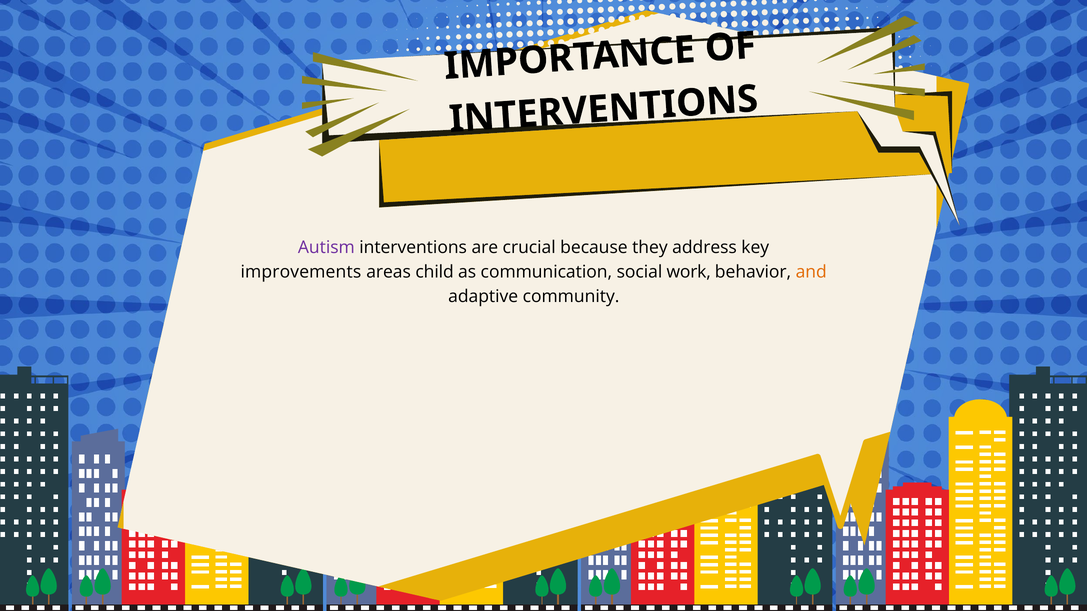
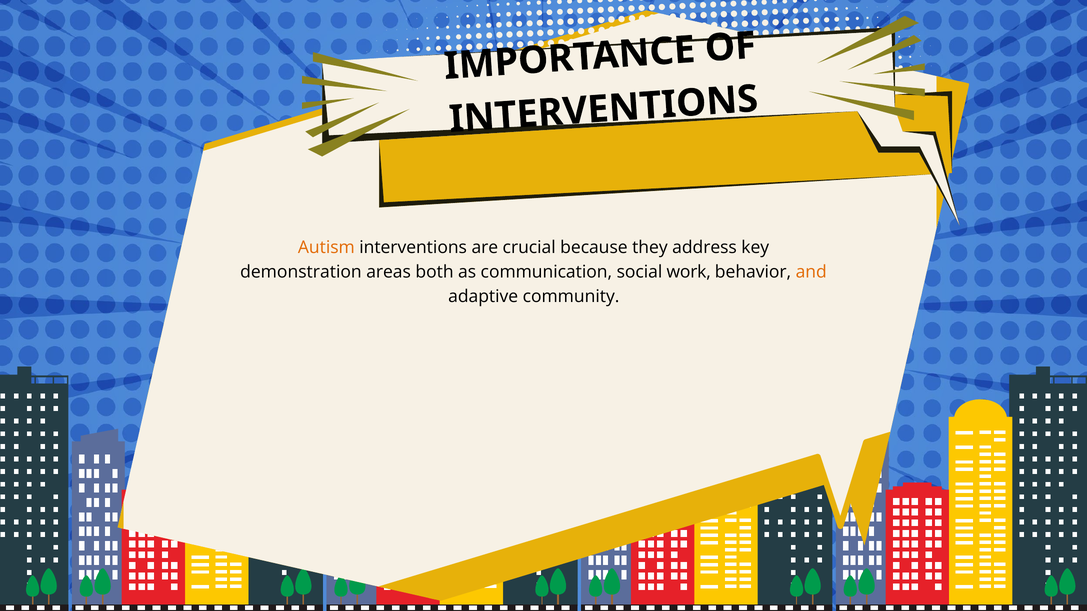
Autism colour: purple -> orange (326, 248)
improvements: improvements -> demonstration (301, 272)
child: child -> both (435, 272)
